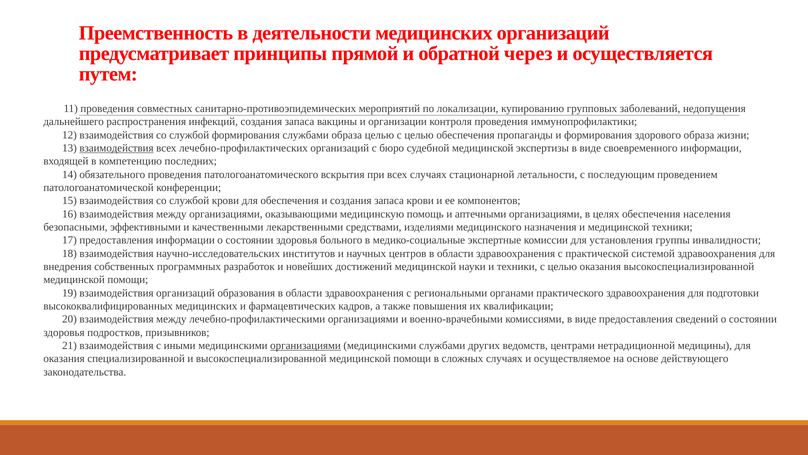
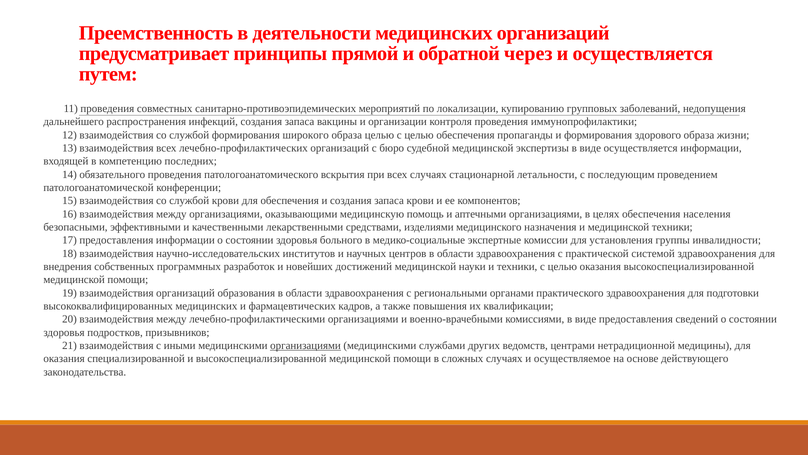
формирования службами: службами -> широкого (306, 135)
взаимодействия underline: present -> none (116, 148)
виде своевременного: своевременного -> осуществляется (641, 148)
